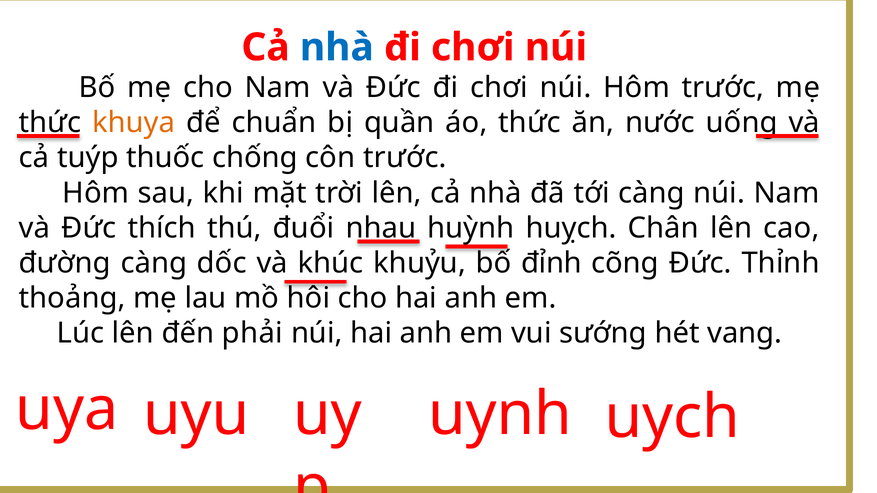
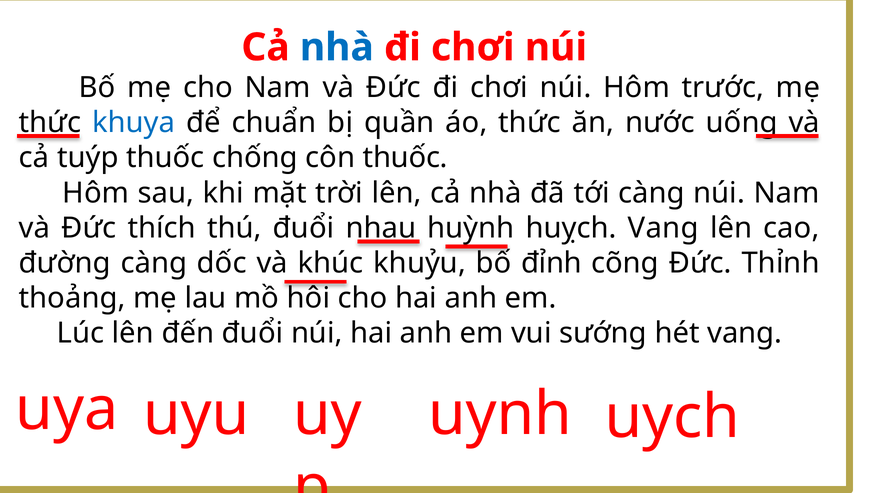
khuya colour: orange -> blue (134, 123)
côn trước: trước -> thuốc (405, 158)
huỵch Chân: Chân -> Vang (663, 228)
đến phải: phải -> đuổi (253, 333)
